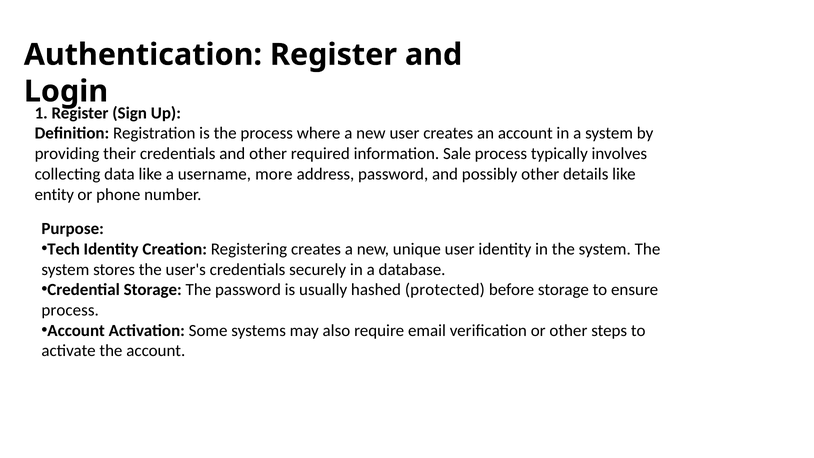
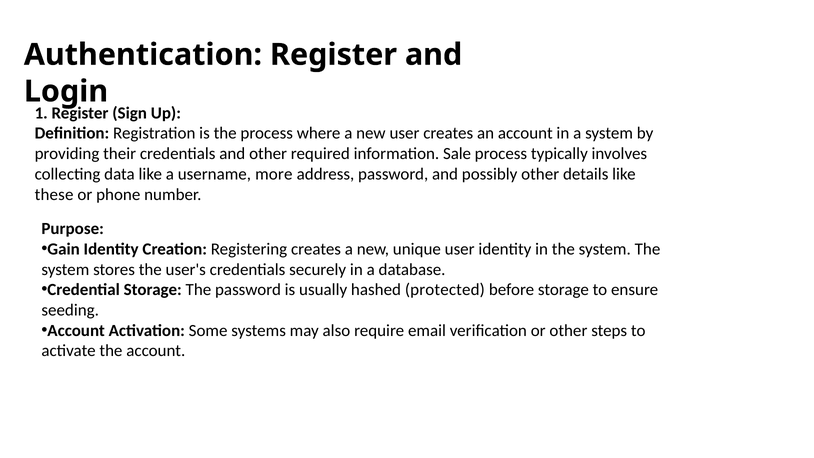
entity: entity -> these (54, 194)
Tech: Tech -> Gain (64, 249)
process: process -> seeding (70, 310)
